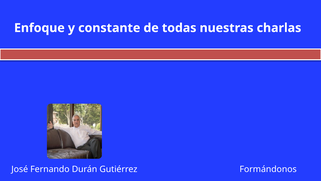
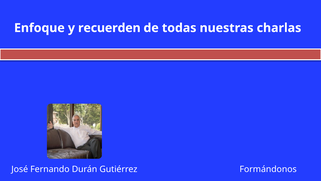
constante: constante -> recuerden (109, 28)
